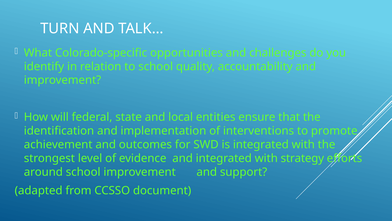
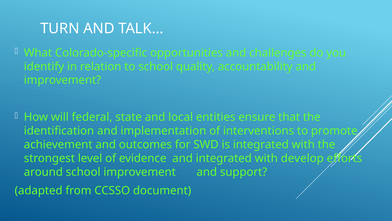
strategy: strategy -> develop (302, 158)
